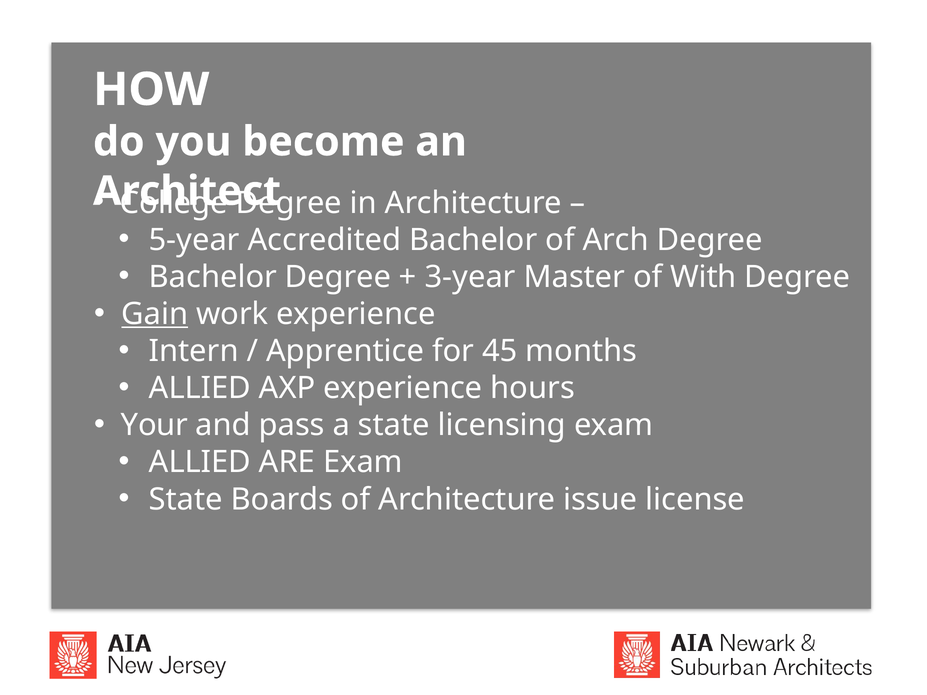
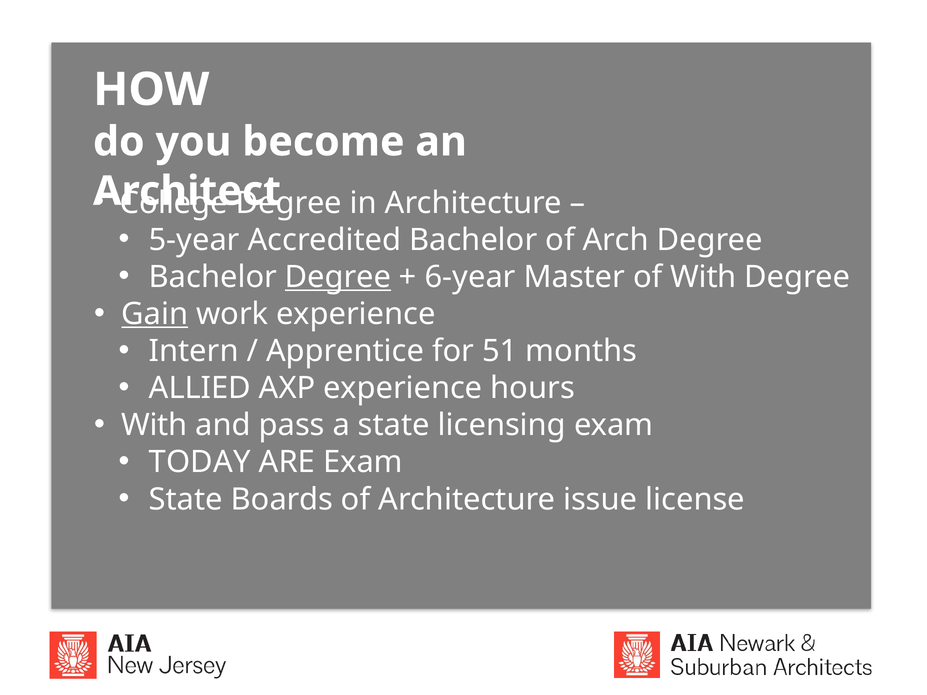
Degree underline: none -> present (338, 277)
3-year: 3-year -> 6-year (470, 277)
45: 45 -> 51 (500, 351)
Your: Your -> With (154, 425)
ALLIED: ALLIED -> TODAY (200, 462)
